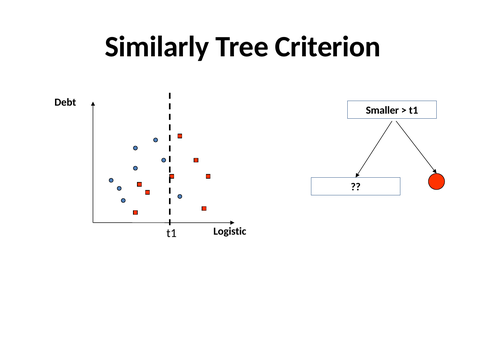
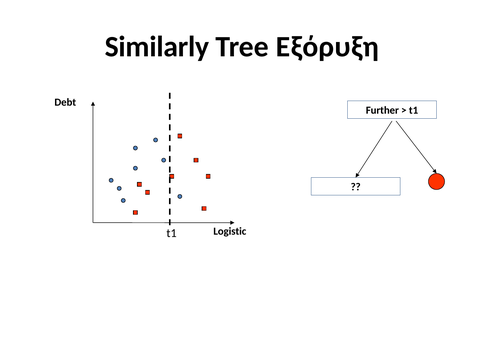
Criterion: Criterion -> Εξόρυξη (327, 47)
Smaller: Smaller -> Further (382, 111)
